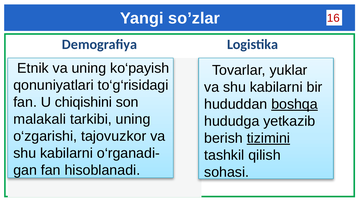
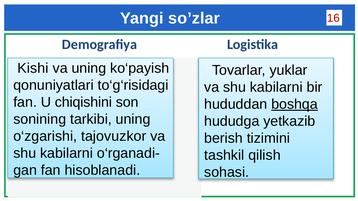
Etnik: Etnik -> Kishi (33, 68)
malakali: malakali -> sonining (40, 119)
tizimini underline: present -> none (268, 139)
